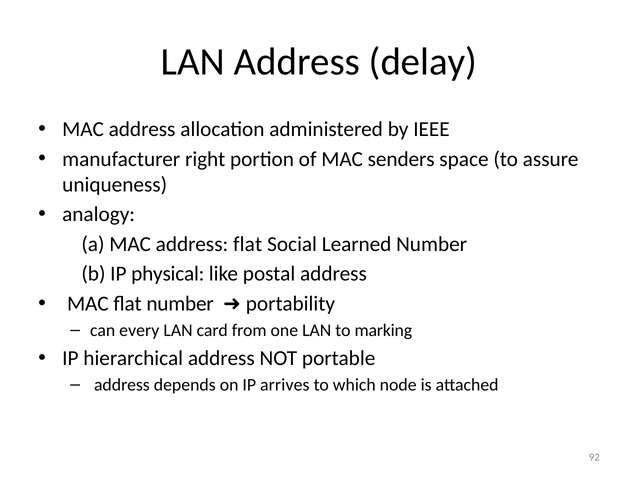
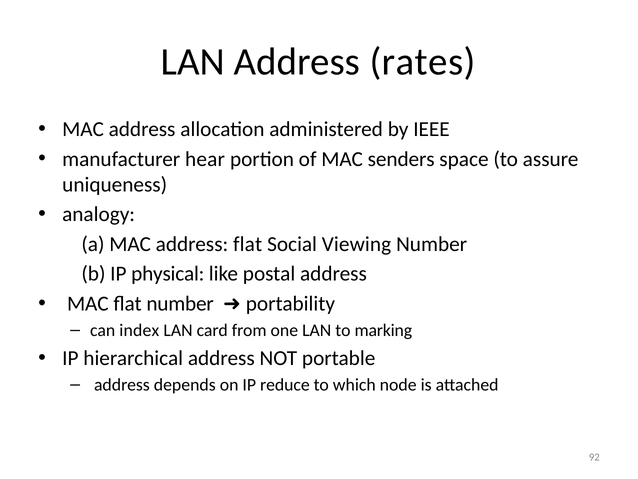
delay: delay -> rates (423, 62)
right: right -> hear (205, 159)
Learned: Learned -> Viewing (356, 244)
every: every -> index (139, 330)
arrives: arrives -> reduce (285, 385)
